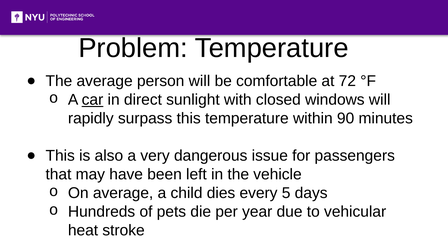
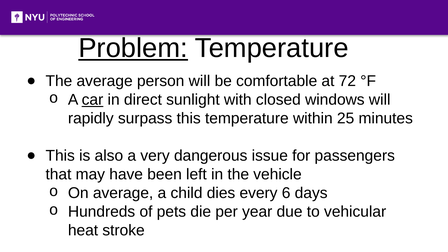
Problem underline: none -> present (133, 48)
90: 90 -> 25 (346, 118)
5: 5 -> 6 (286, 193)
